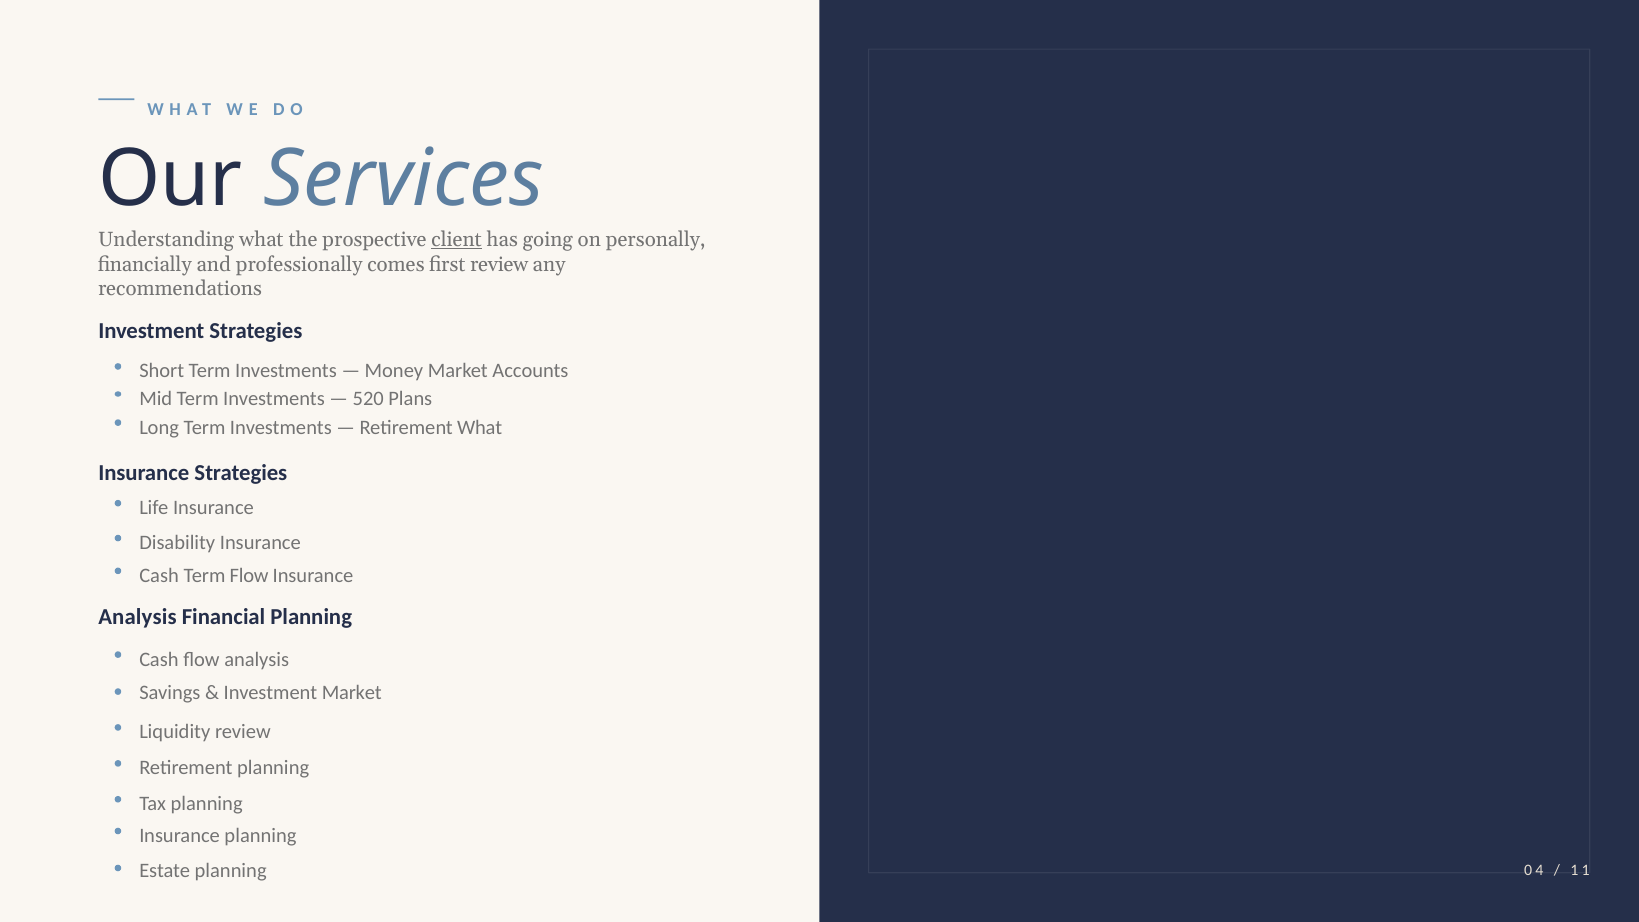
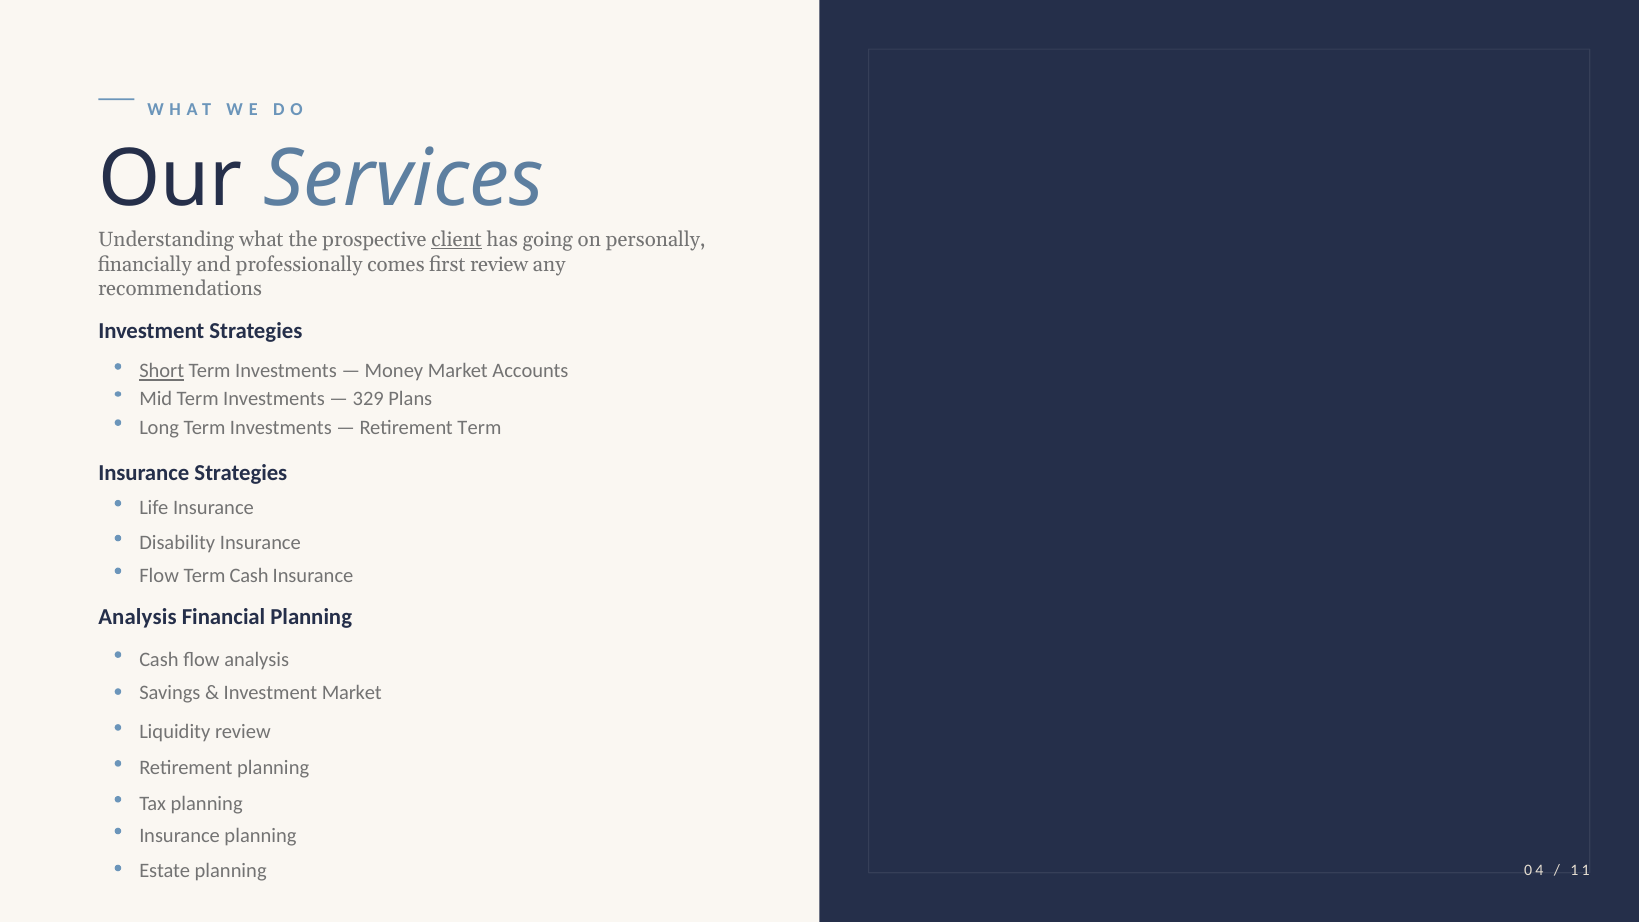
Short underline: none -> present (162, 371)
520: 520 -> 329 (368, 399)
Retirement What: What -> Term (479, 427)
Cash: Cash -> Flow (159, 576)
Term Flow: Flow -> Cash (249, 576)
